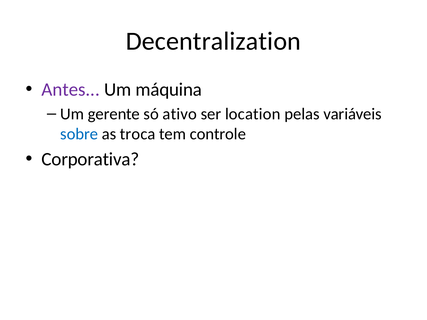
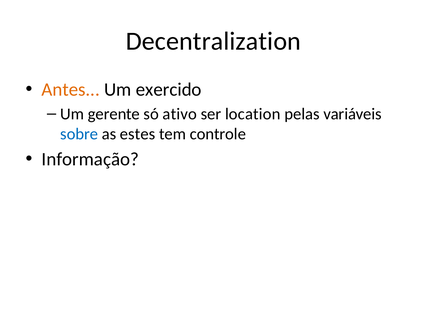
Antes colour: purple -> orange (71, 90)
máquina: máquina -> exercido (169, 90)
troca: troca -> estes (138, 134)
Corporativa: Corporativa -> Informação (90, 159)
